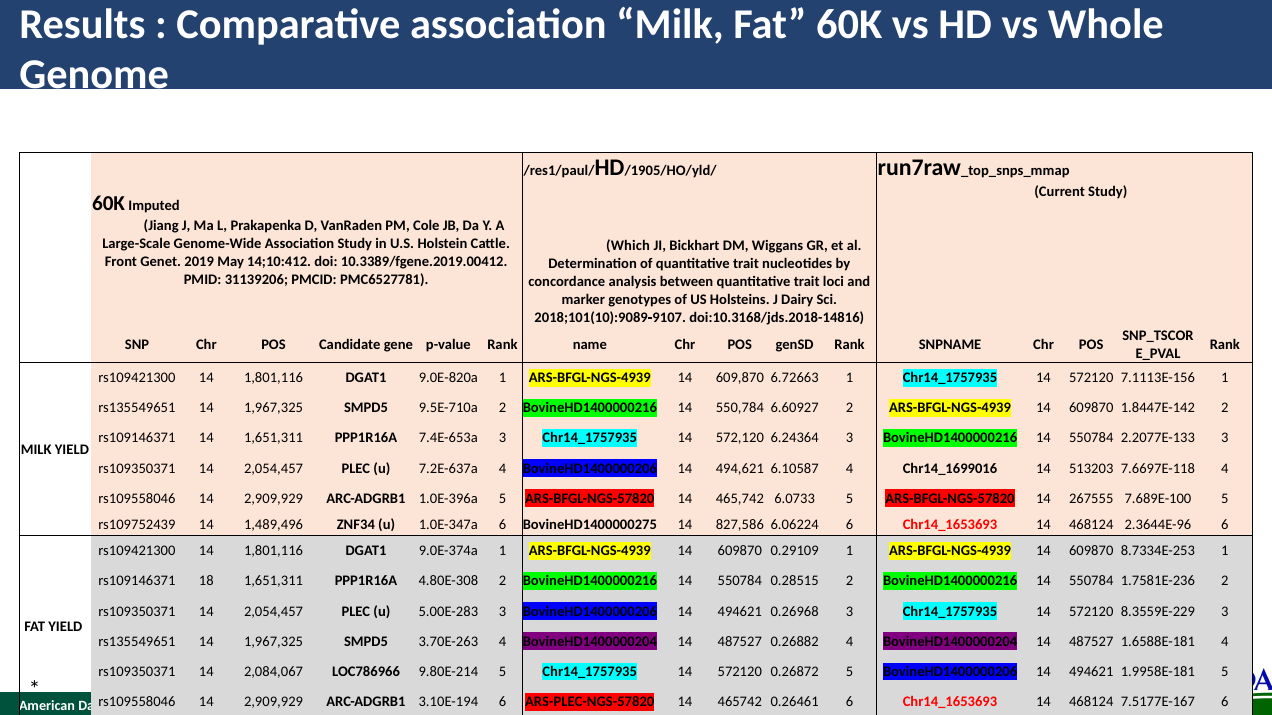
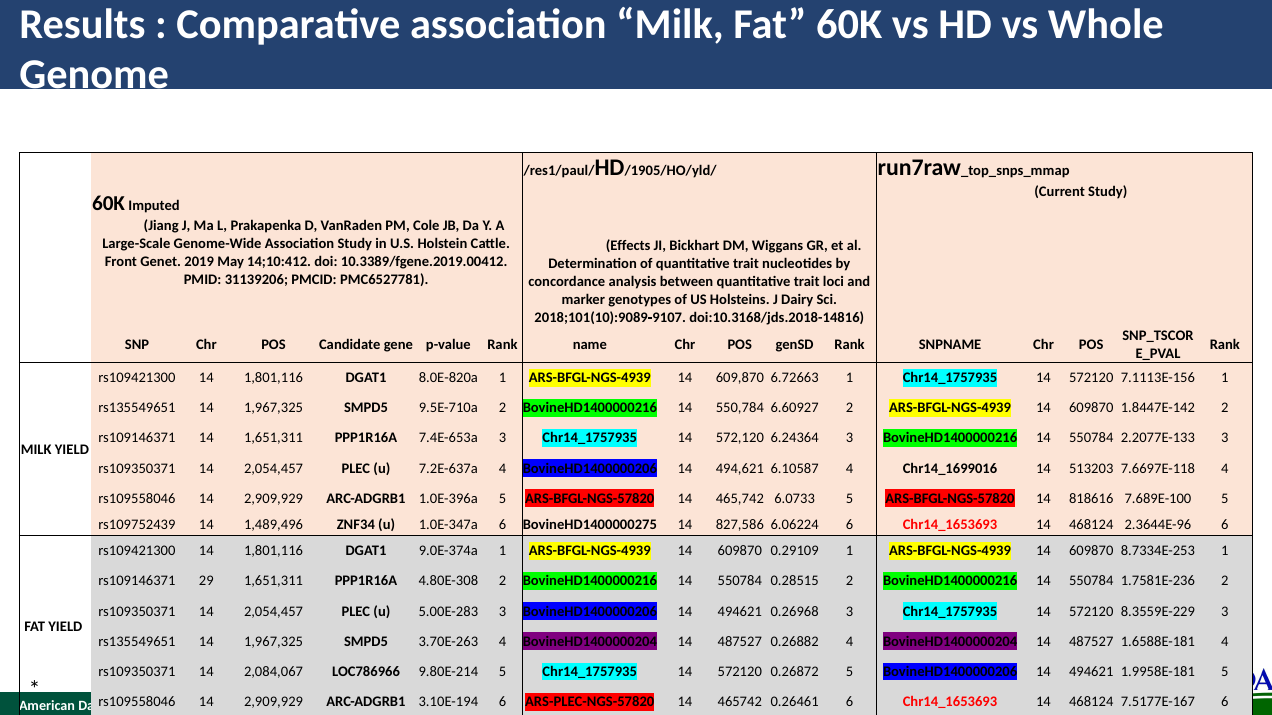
Which: Which -> Effects (628, 246)
9.0E-820a: 9.0E-820a -> 8.0E-820a (448, 378)
267555: 267555 -> 818616 (1091, 499)
18: 18 -> 29 (206, 581)
